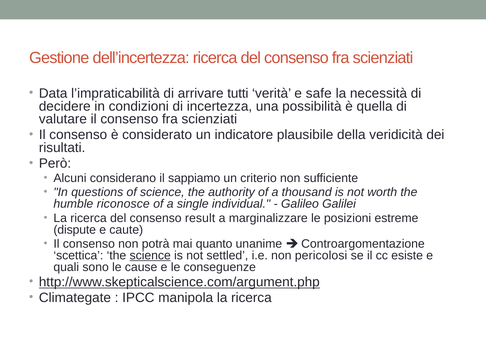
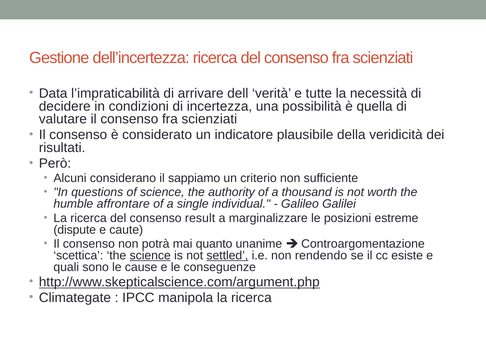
tutti: tutti -> dell (238, 93)
safe: safe -> tutte (319, 93)
riconosce: riconosce -> affrontare (123, 204)
settled underline: none -> present (227, 256)
pericolosi: pericolosi -> rendendo (321, 256)
